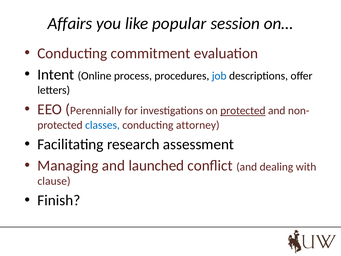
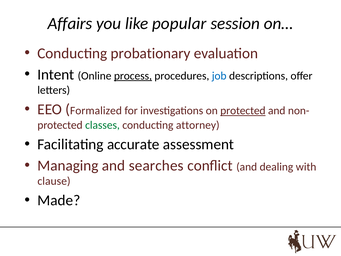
commitment: commitment -> probationary (151, 53)
process underline: none -> present (133, 76)
Perennially: Perennially -> Formalized (96, 111)
classes colour: blue -> green (102, 125)
research: research -> accurate (133, 144)
launched: launched -> searches (156, 165)
Finish: Finish -> Made (59, 200)
